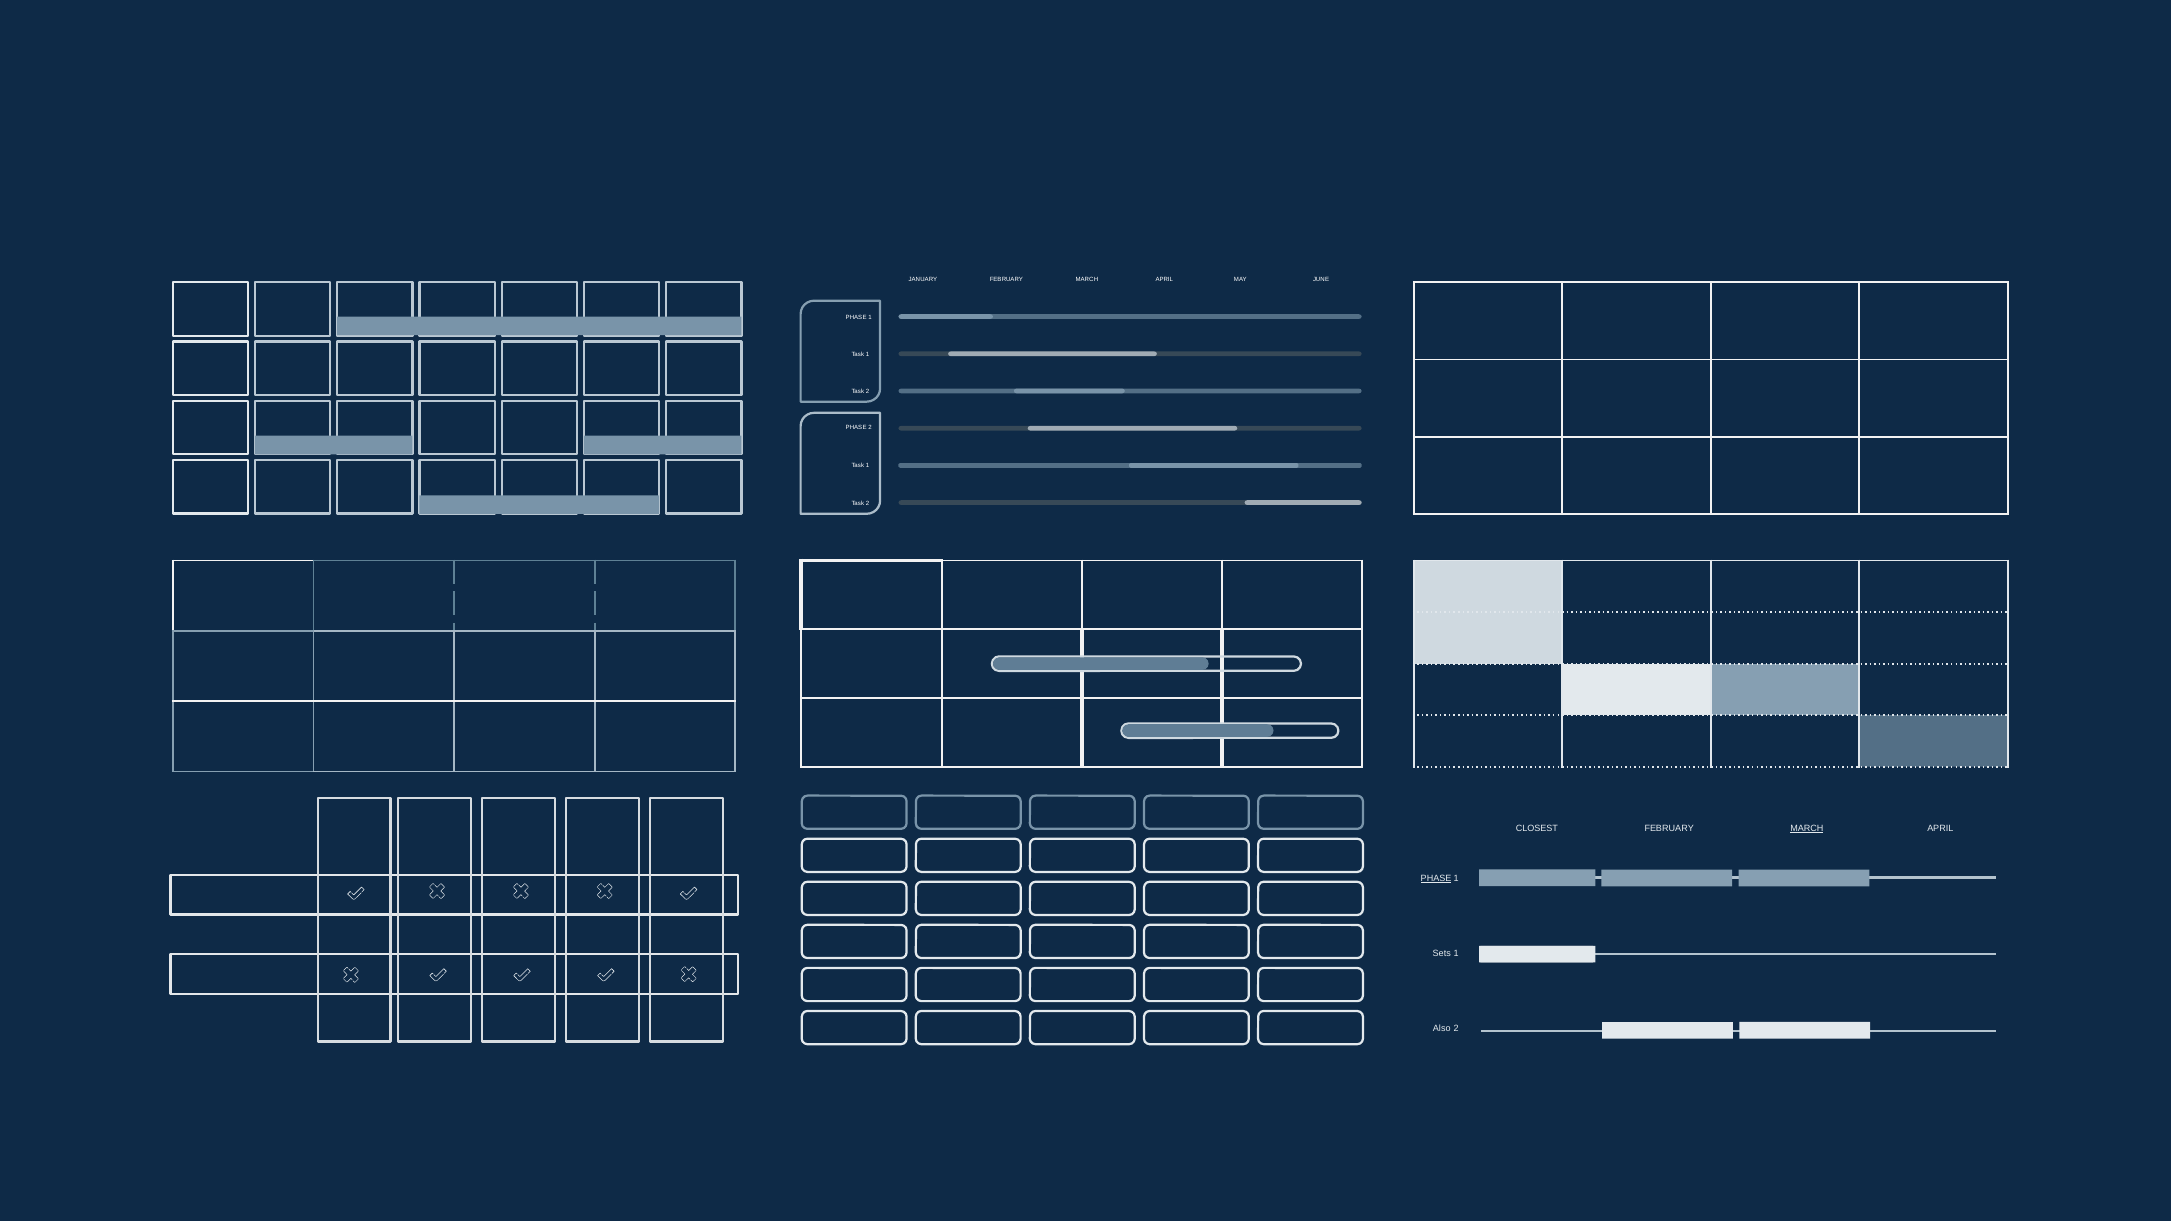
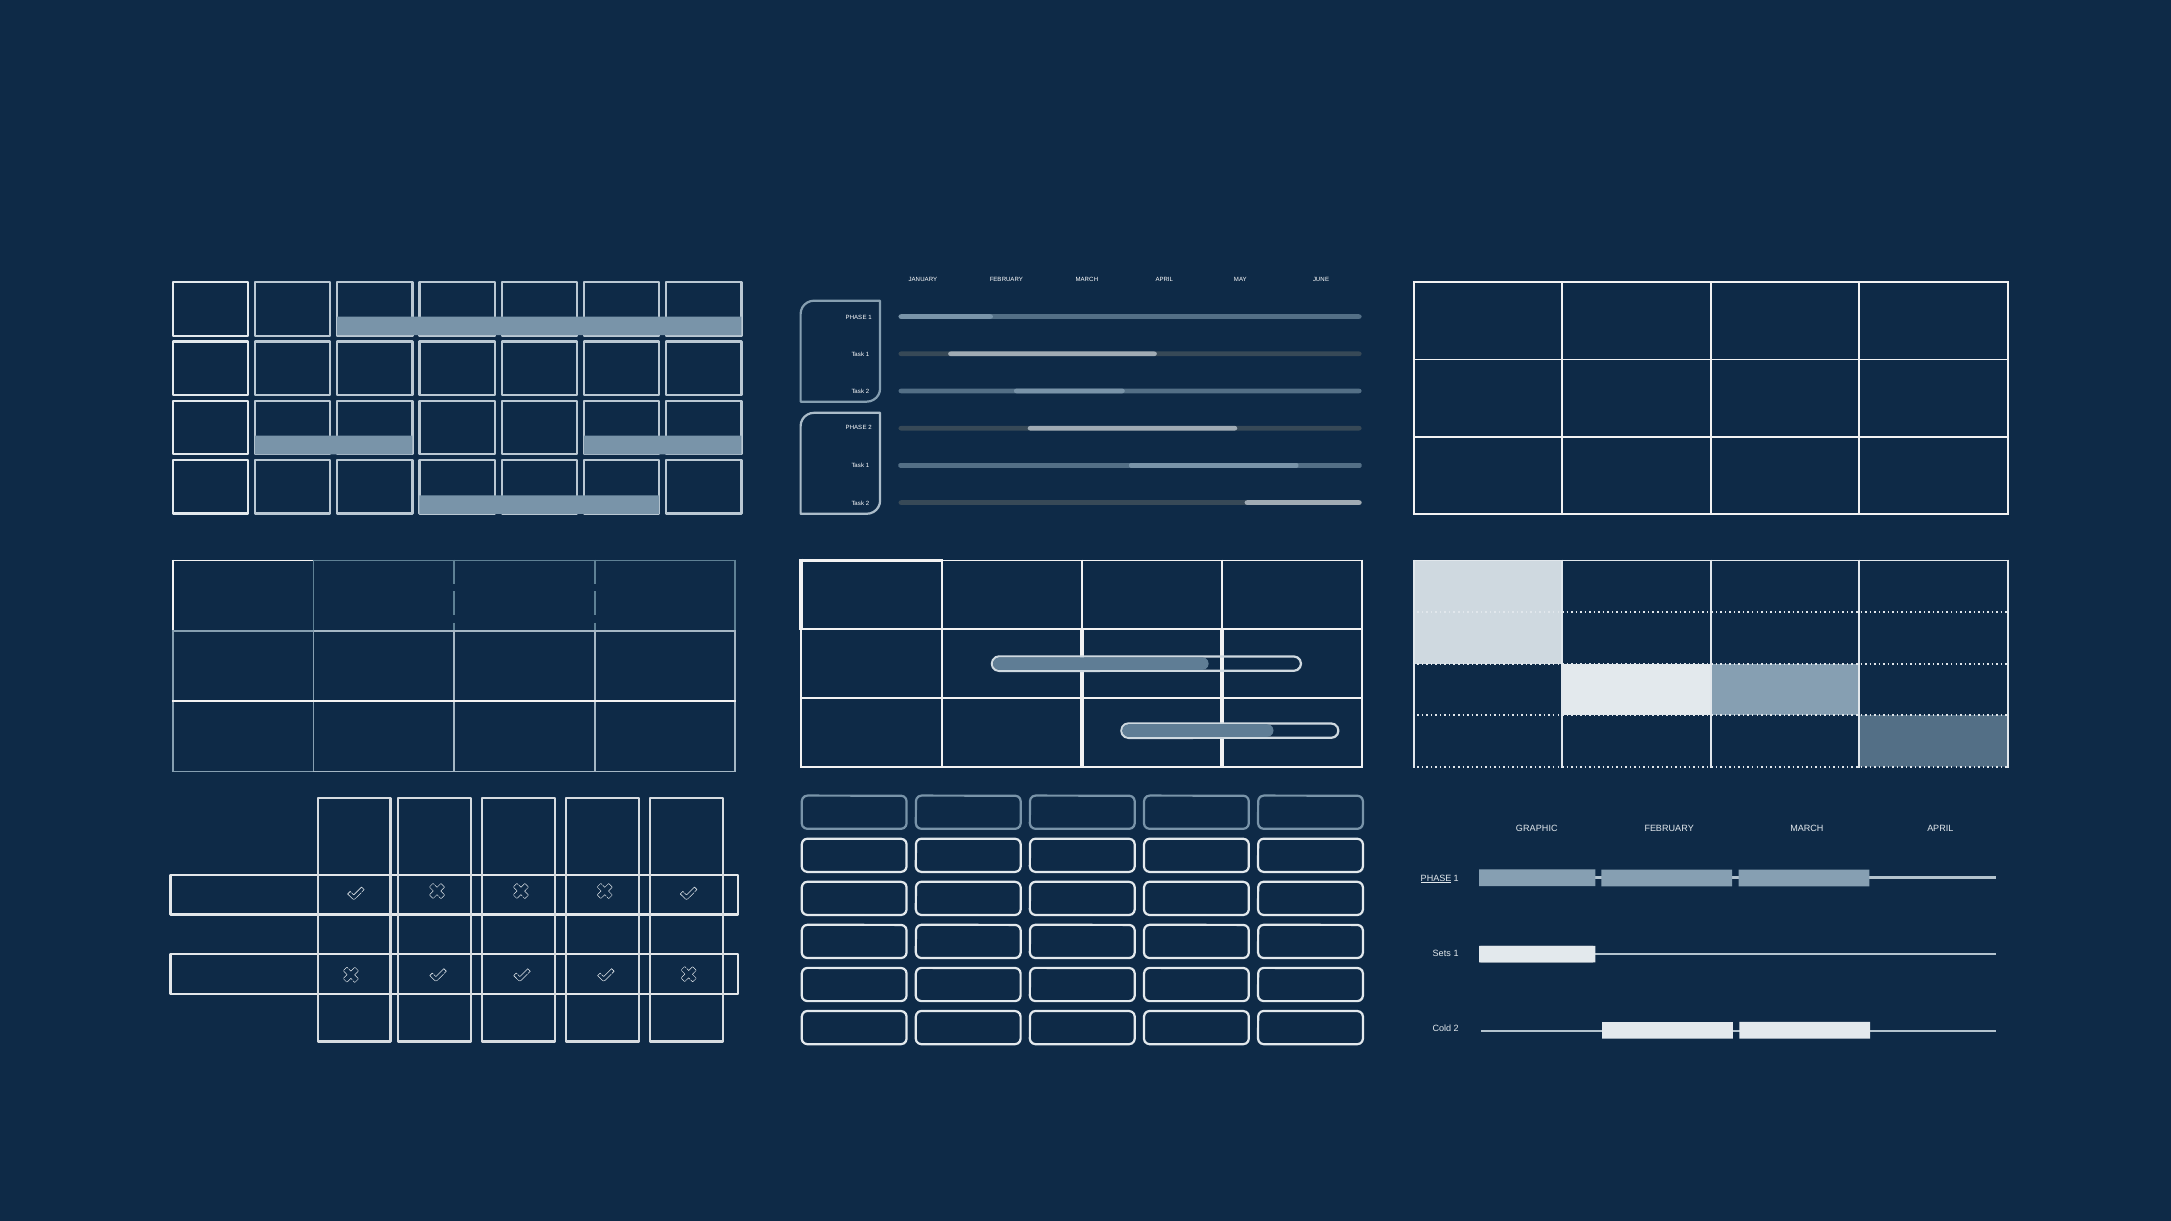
CLOSEST: CLOSEST -> GRAPHIC (1537, 828)
MARCH underline: present -> none (1807, 828)
Also: Also -> Cold (1442, 1028)
